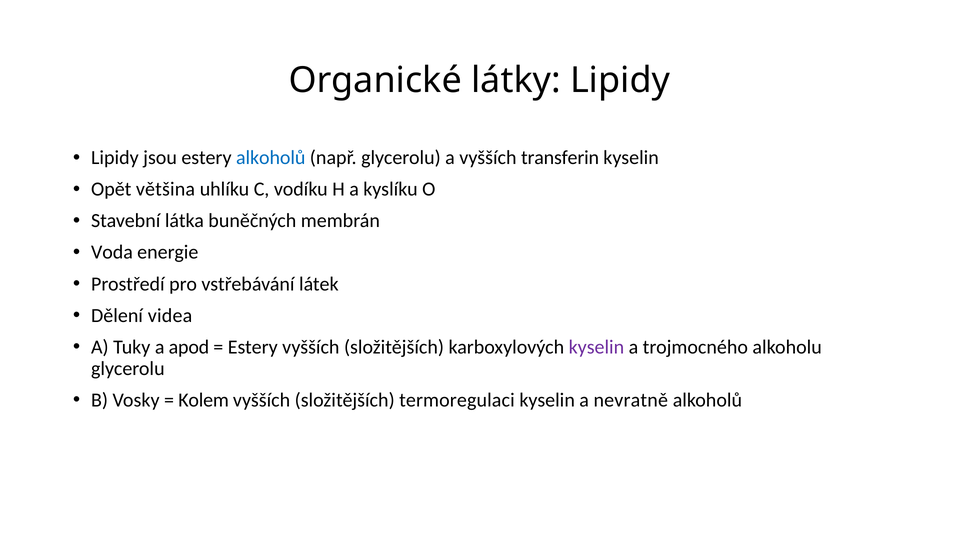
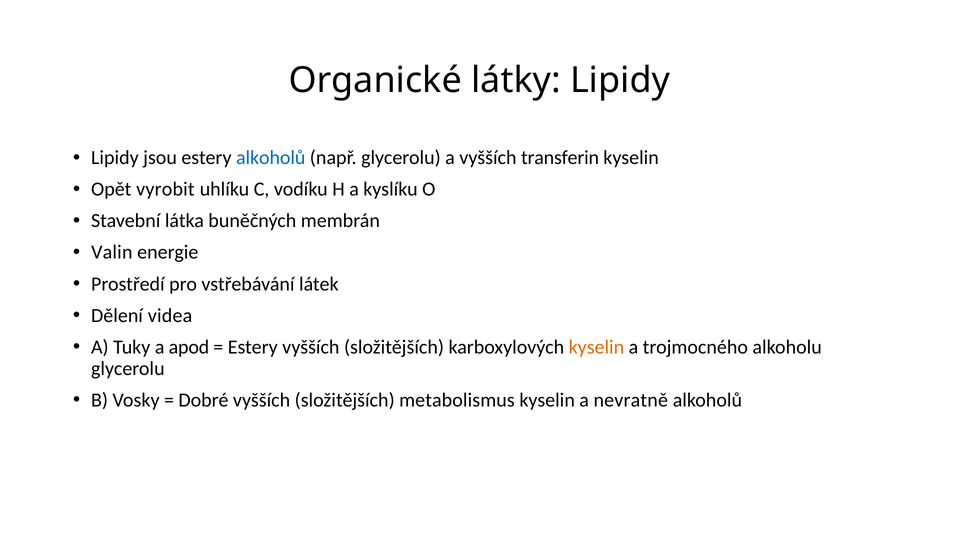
většina: většina -> vyrobit (165, 189)
Voda: Voda -> Valin (112, 253)
kyselin colour: purple -> orange (596, 347)
Kolem: Kolem -> Dobré (203, 400)
termoregulaci: termoregulaci -> metabolismus (457, 400)
